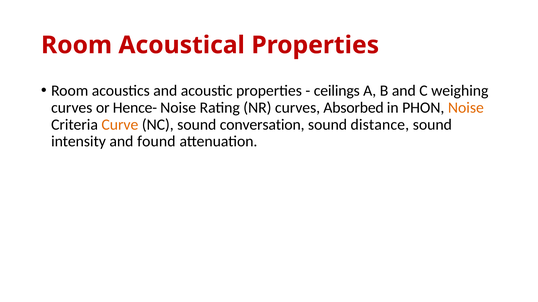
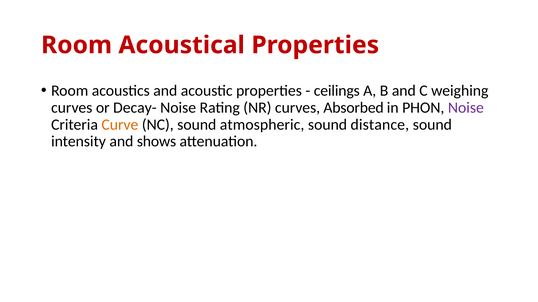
Hence-: Hence- -> Decay- (135, 108)
Noise colour: orange -> purple (466, 108)
conversation: conversation -> atmospheric (262, 125)
found: found -> shows (157, 142)
